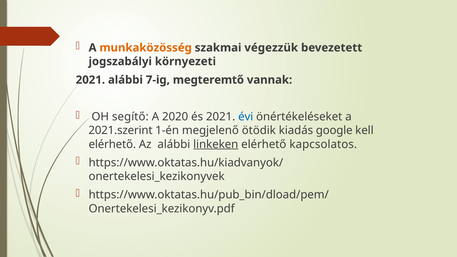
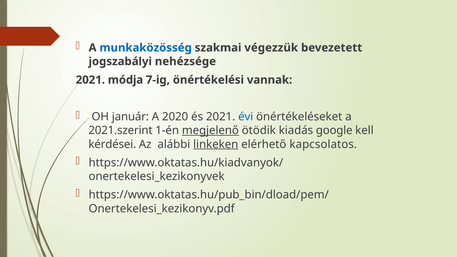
munkaközösség colour: orange -> blue (146, 48)
környezeti: környezeti -> nehézsége (185, 61)
2021 alábbi: alábbi -> módja (125, 80)
megteremtő: megteremtő -> önértékelési (208, 80)
segítő: segítő -> január (130, 117)
megjelenő underline: none -> present (210, 131)
elérhető: elérhető -> kérdései (112, 144)
